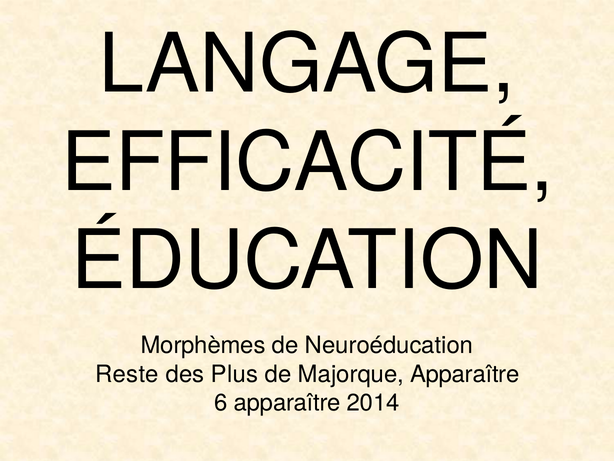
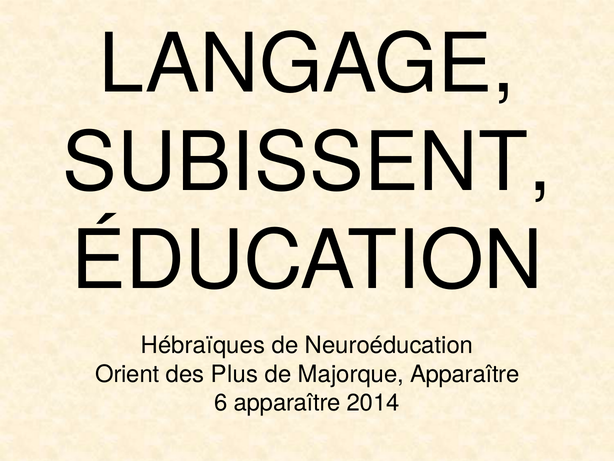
EFFICACITÉ: EFFICACITÉ -> SUBISSENT (307, 163)
Morphèmes: Morphèmes -> Hébraïques (203, 345)
Reste: Reste -> Orient (127, 374)
